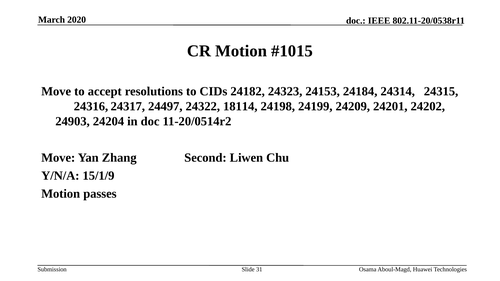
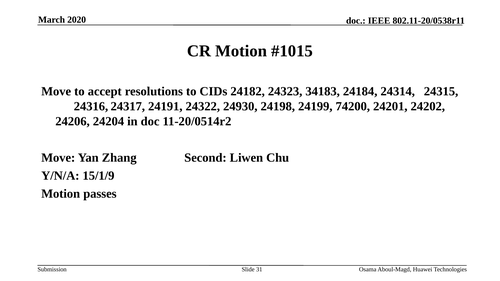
24153: 24153 -> 34183 (323, 92)
24497: 24497 -> 24191 (165, 107)
18114: 18114 -> 24930 (240, 107)
24209: 24209 -> 74200 (353, 107)
24903: 24903 -> 24206 (73, 122)
